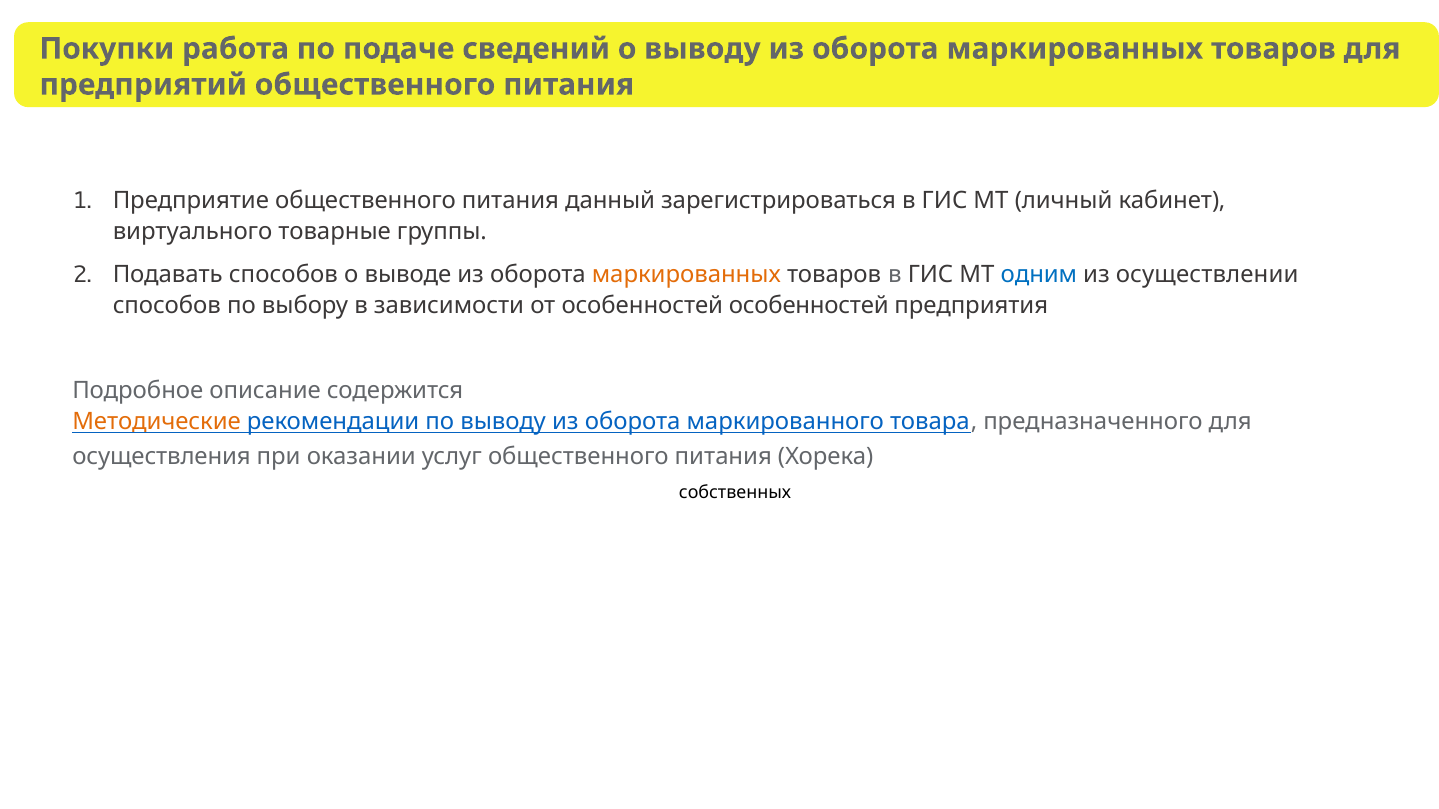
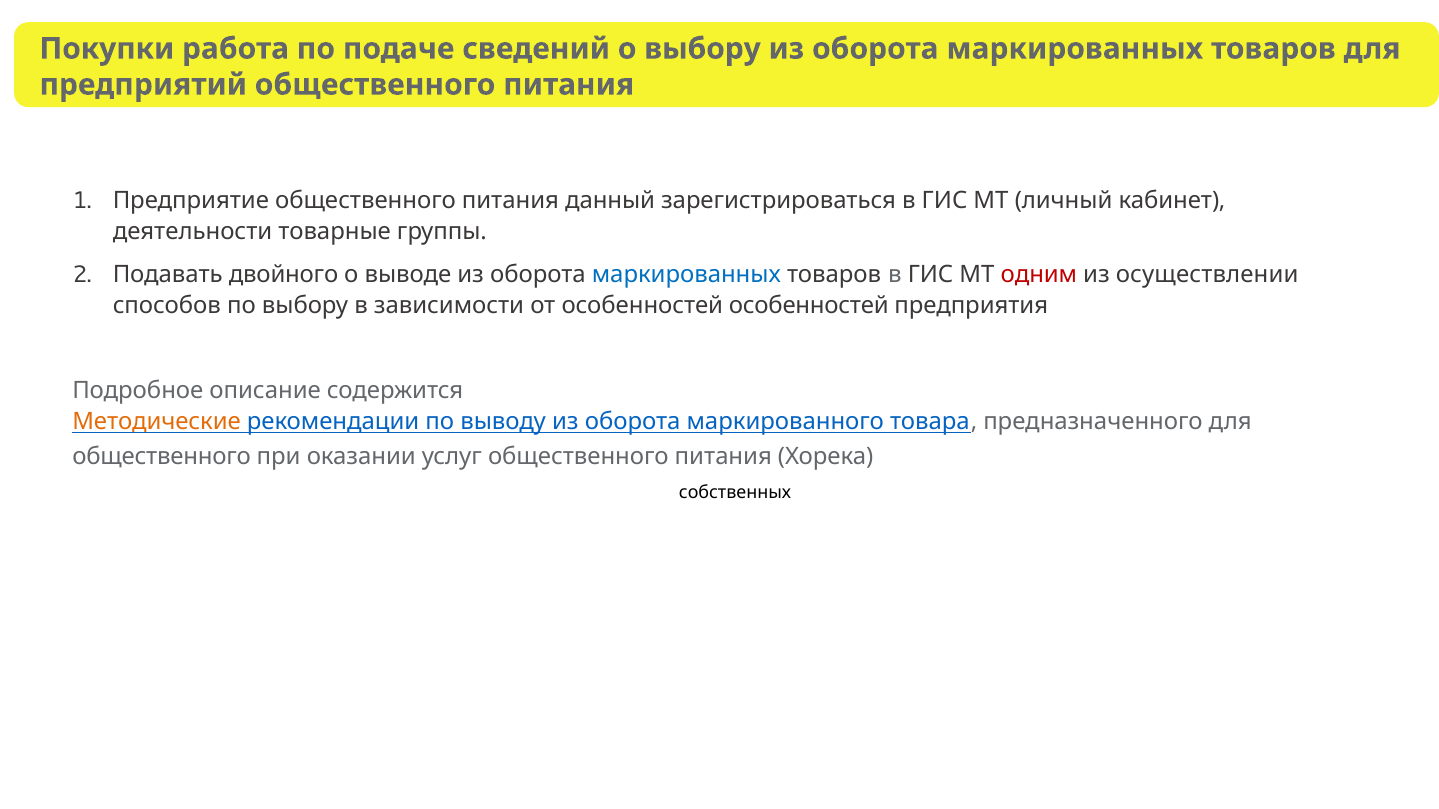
о выводу: выводу -> выбору (703, 49)
виртуального: виртуального -> деятельности (193, 232)
Подавать способов: способов -> двойного (284, 275)
маркированных colour: orange -> blue (686, 275)
одним colour: blue -> red (1039, 275)
осуществления: осуществления -> общественного (162, 457)
